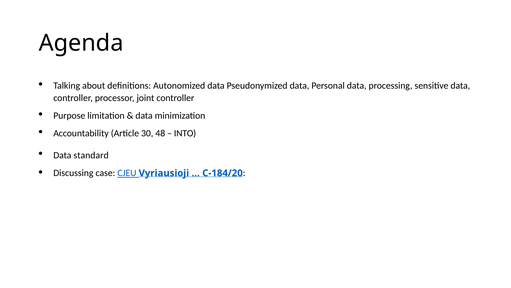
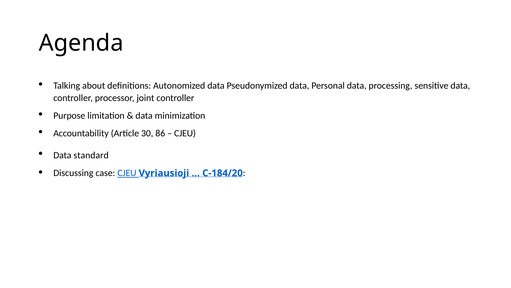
48: 48 -> 86 (160, 133)
INTO: INTO -> CJEU (185, 133)
